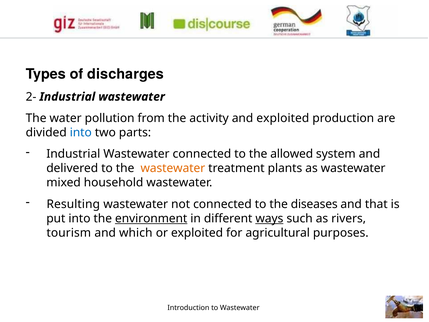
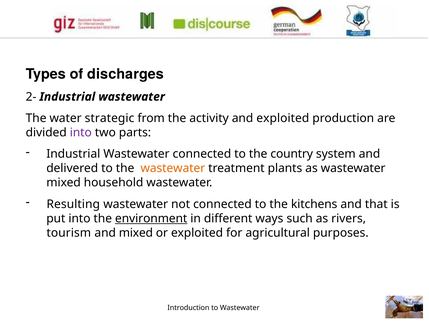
pollution: pollution -> strategic (110, 118)
into colour: blue -> purple (81, 132)
allowed: allowed -> country (292, 154)
diseases: diseases -> kitchens (314, 204)
ways underline: present -> none (269, 218)
and which: which -> mixed (136, 233)
